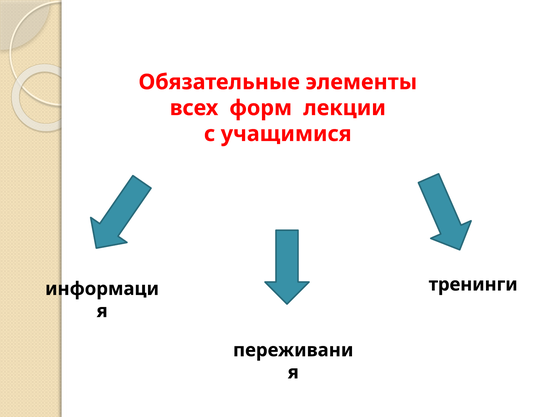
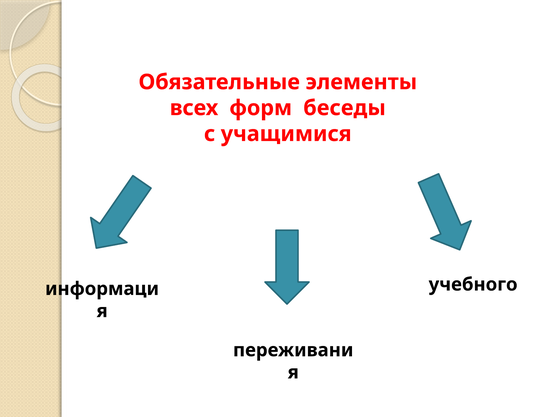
лекции: лекции -> беседы (345, 108)
тренинги: тренинги -> учебного (473, 284)
